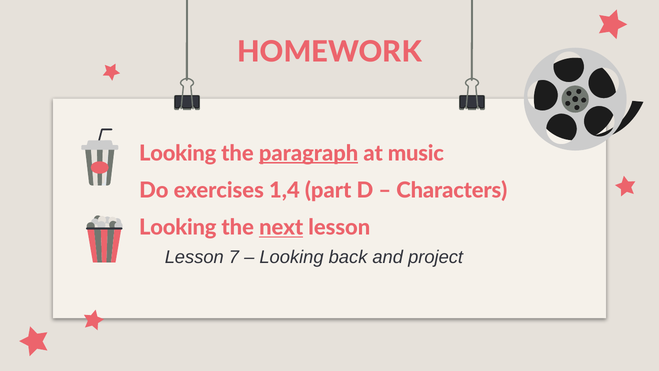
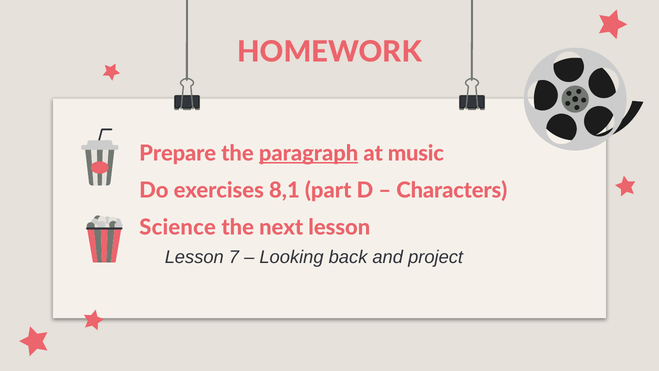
Looking: Looking -> Prepare (178, 153)
1,4: 1,4 -> 8,1 (284, 190)
Looking: Looking -> Science (178, 227)
next underline: present -> none (281, 227)
